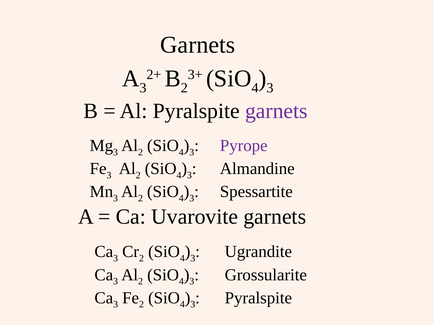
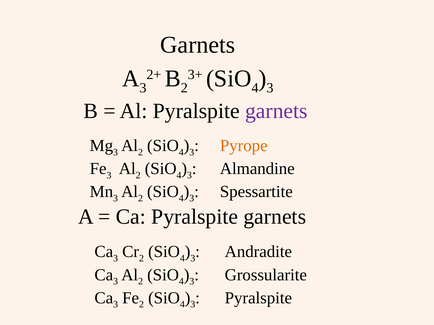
Pyrope colour: purple -> orange (244, 146)
Ca Uvarovite: Uvarovite -> Pyralspite (195, 217)
Ugrandite: Ugrandite -> Andradite (258, 252)
